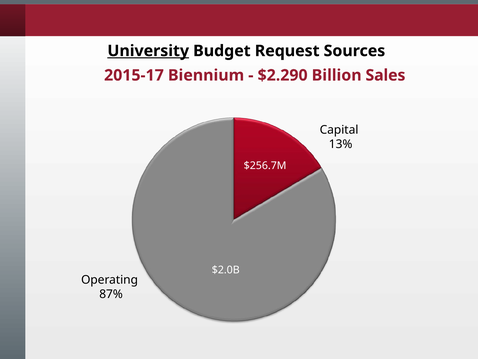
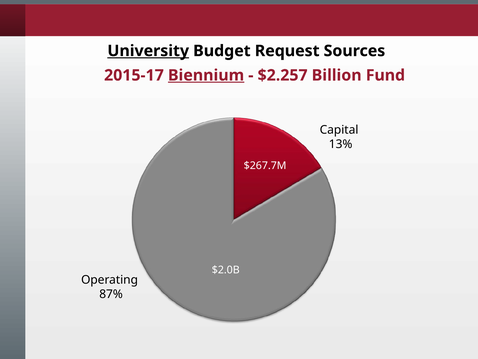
Biennium underline: none -> present (206, 75)
$2.290: $2.290 -> $2.257 (283, 75)
Sales: Sales -> Fund (385, 75)
$256.7M: $256.7M -> $267.7M (265, 165)
